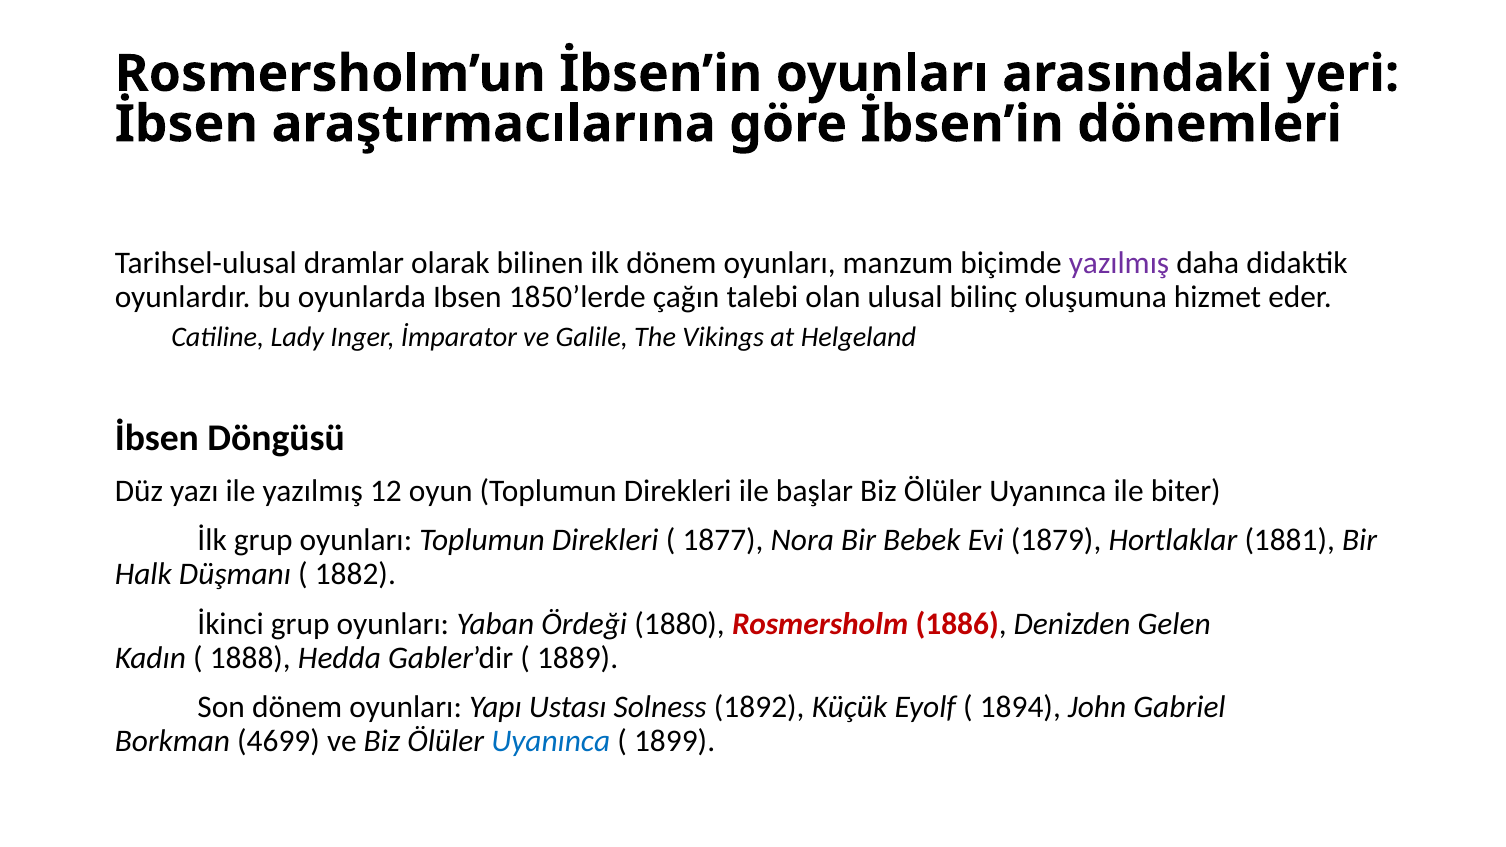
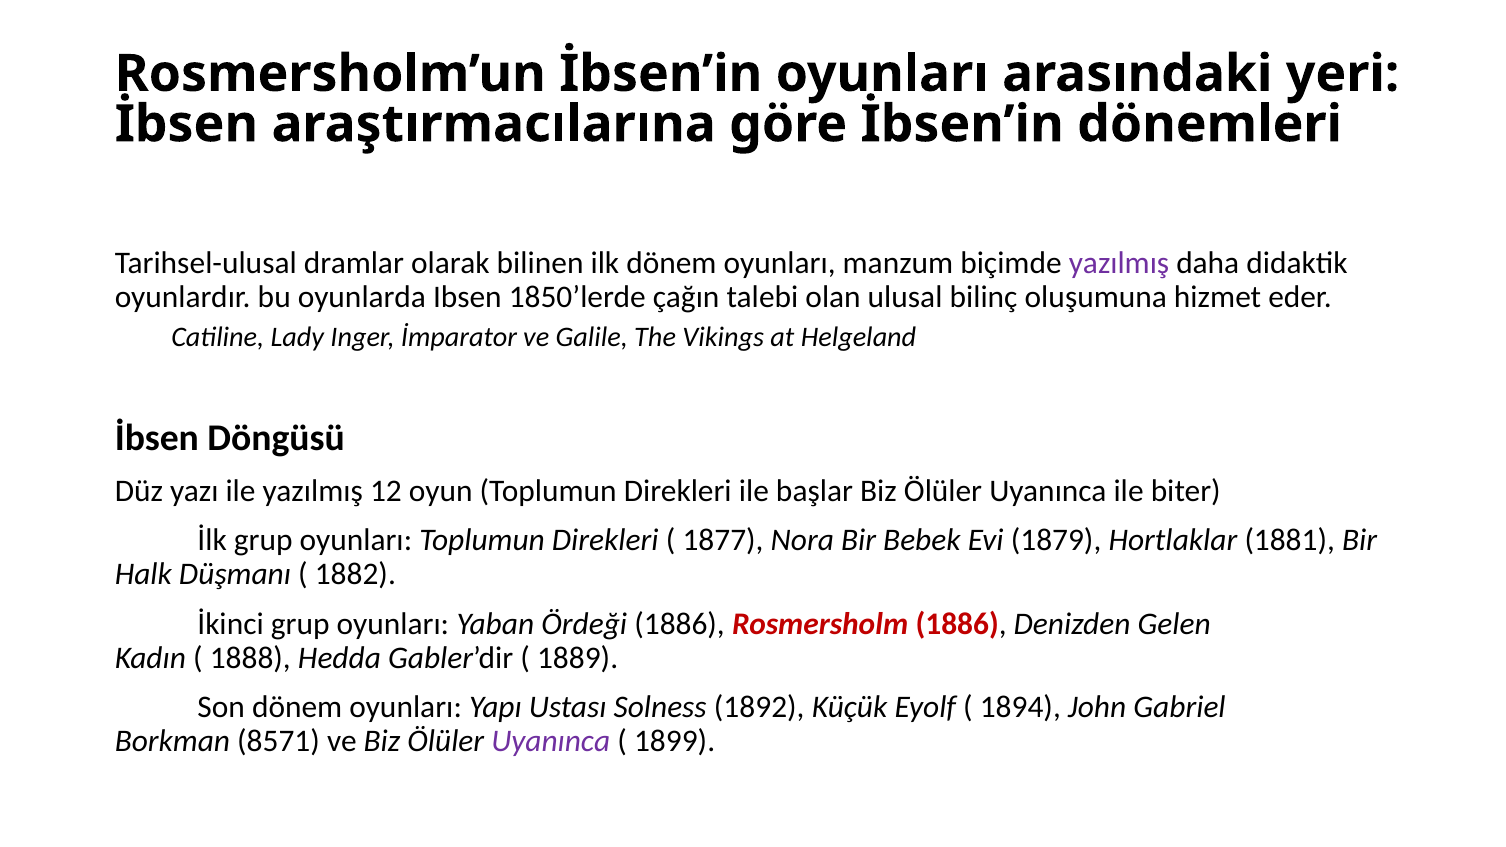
Ördeği 1880: 1880 -> 1886 (680, 624)
4699: 4699 -> 8571 (279, 741)
Uyanınca colour: blue -> purple (551, 741)
